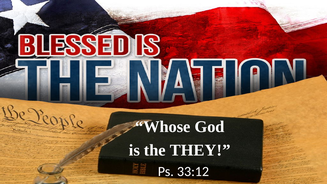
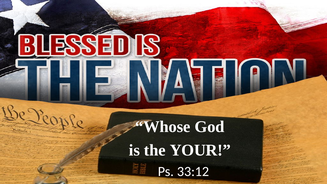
THEY: THEY -> YOUR (200, 150)
